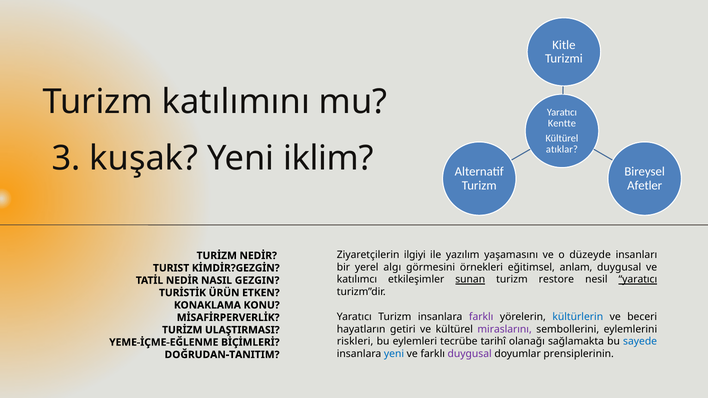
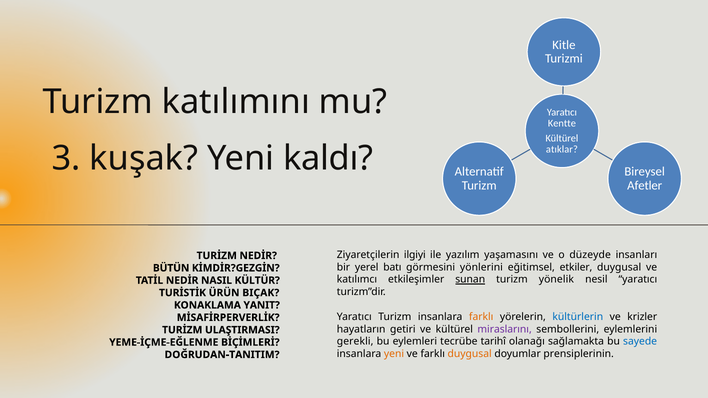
iklim: iklim -> kaldı (328, 158)
algı: algı -> batı (392, 267)
örnekleri: örnekleri -> yönlerini (481, 267)
anlam: anlam -> etkiler (576, 267)
TURIST: TURIST -> BÜTÜN (171, 268)
restore: restore -> yönelik (556, 280)
yaratıcı underline: present -> none (638, 280)
GEZGIN: GEZGIN -> KÜLTÜR (257, 281)
ETKEN: ETKEN -> BIÇAK (261, 293)
KONU: KONU -> YANIT (262, 305)
farklı colour: purple -> orange (481, 317)
beceri: beceri -> krizler (642, 317)
riskleri: riskleri -> gerekli (355, 342)
yeni colour: blue -> orange (394, 354)
duygusal colour: purple -> orange (470, 354)
